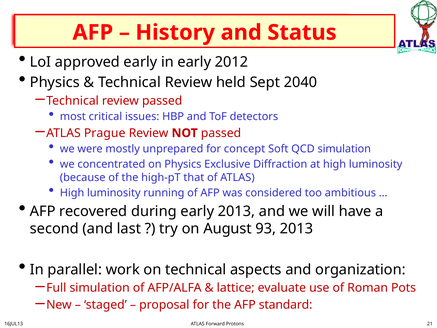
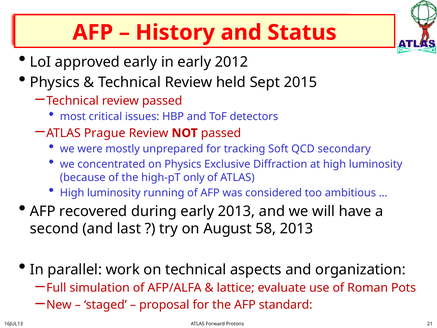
2040: 2040 -> 2015 (301, 82)
concept: concept -> tracking (245, 149)
QCD simulation: simulation -> secondary (344, 149)
that: that -> only (194, 177)
93: 93 -> 58 (266, 229)
